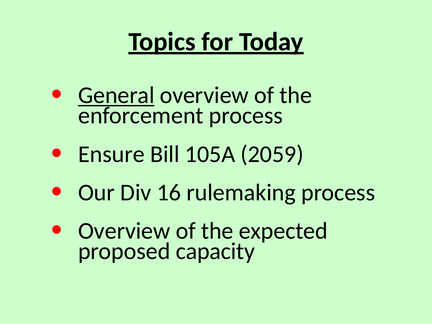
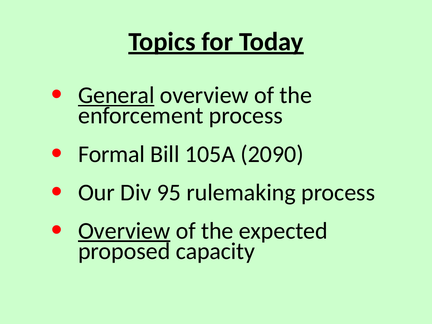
Ensure: Ensure -> Formal (112, 154)
2059: 2059 -> 2090 (272, 154)
16: 16 -> 95 (169, 193)
Overview underline: none -> present (124, 231)
